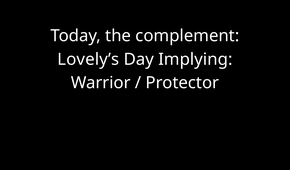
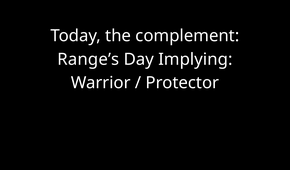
Lovely’s: Lovely’s -> Range’s (88, 59)
